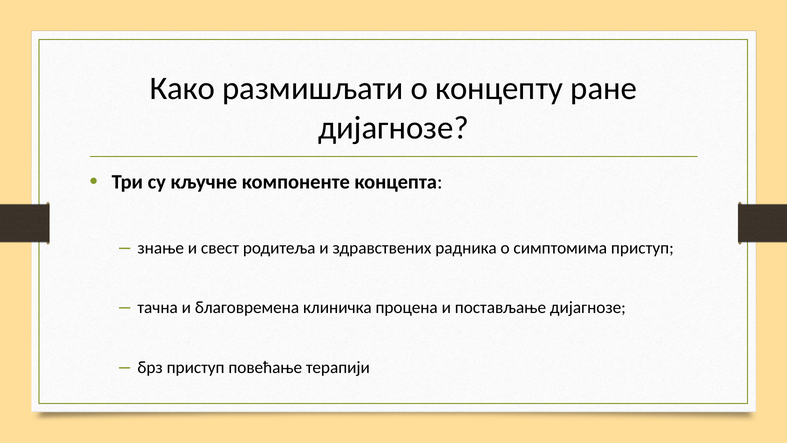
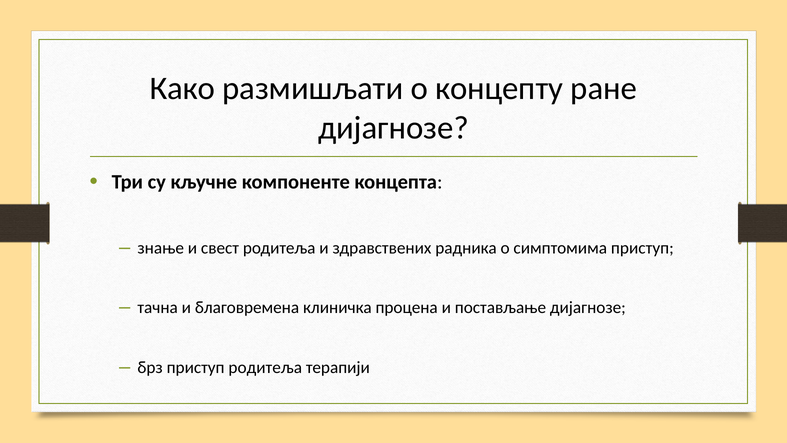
приступ повећање: повећање -> родитеља (265, 367)
